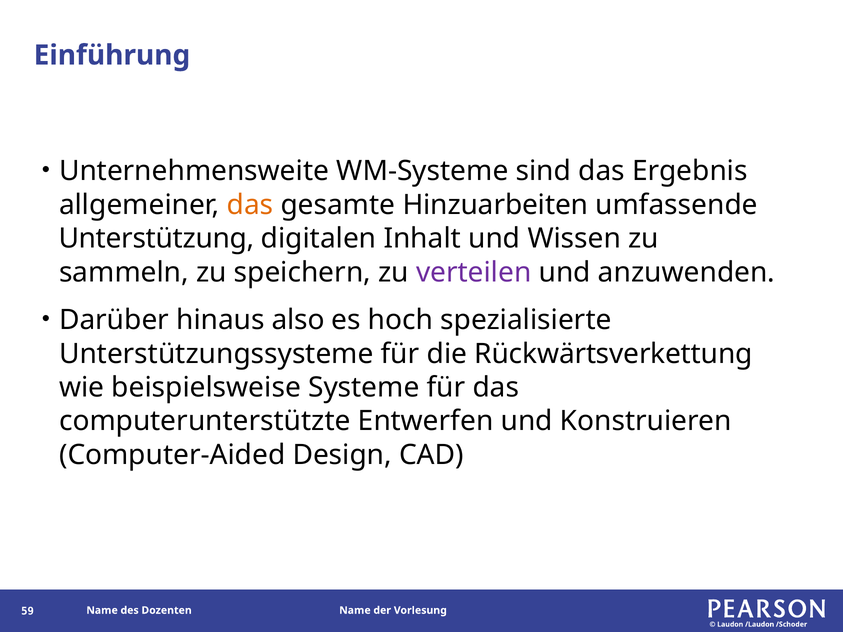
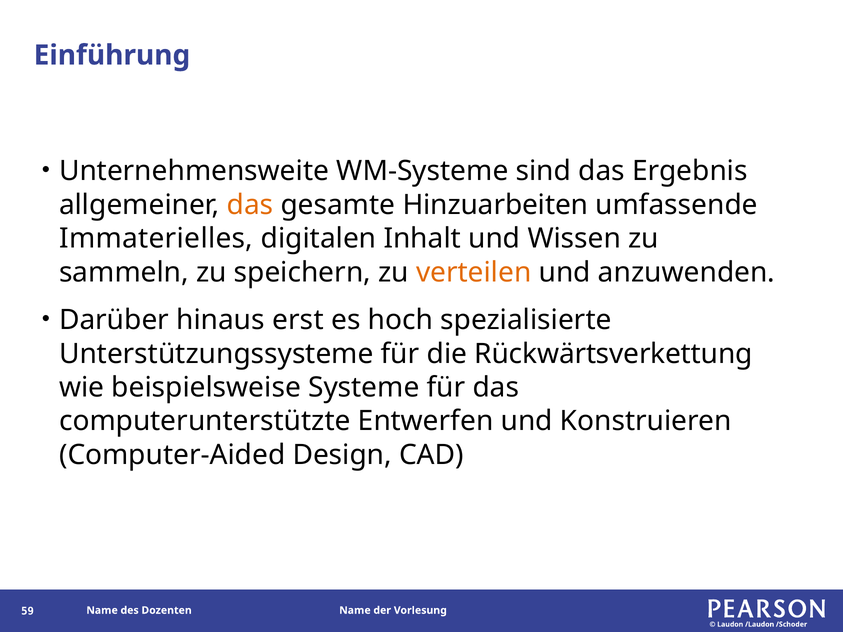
Unterstützung: Unterstützung -> Immaterielles (156, 239)
verteilen colour: purple -> orange (474, 272)
also: also -> erst (298, 320)
